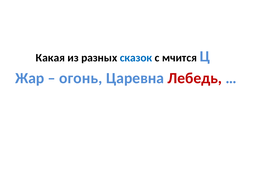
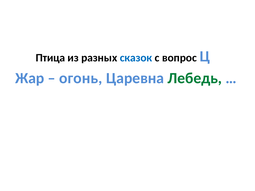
Какая: Какая -> Птица (50, 58)
мчится: мчится -> вопрос (179, 58)
Лебедь colour: red -> green (195, 78)
